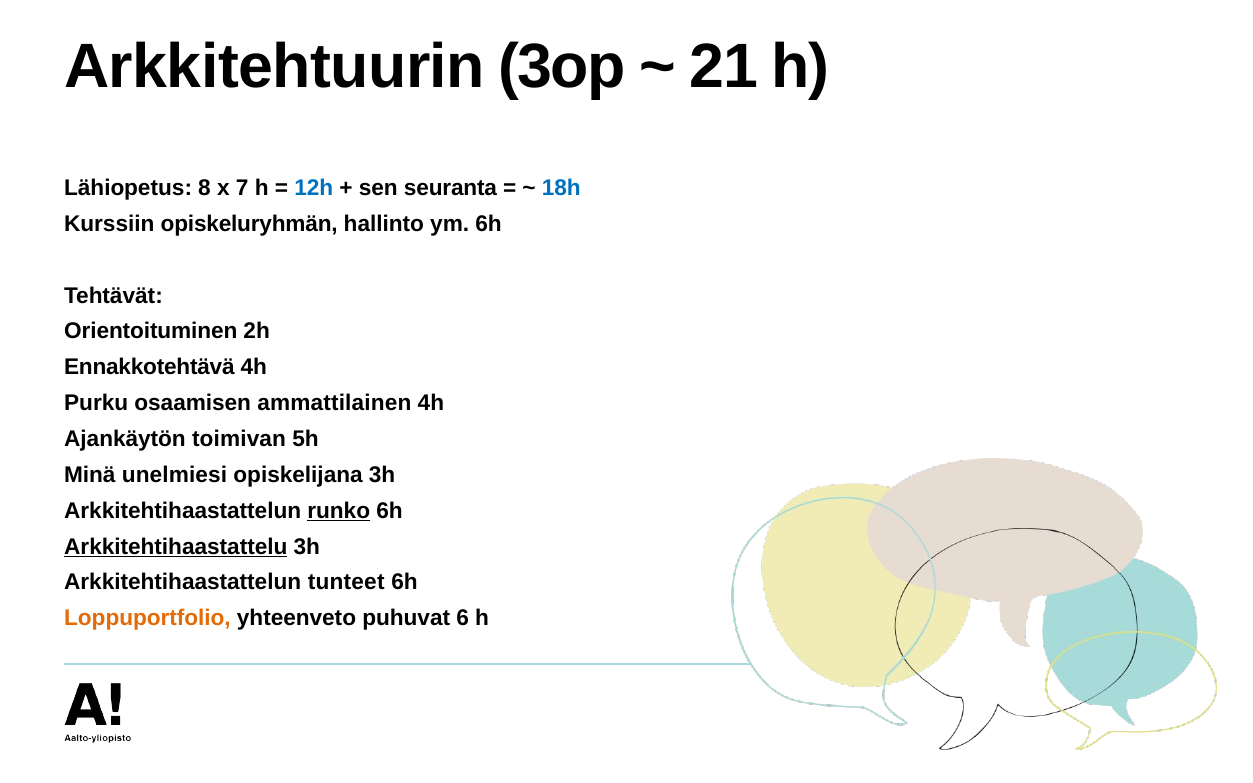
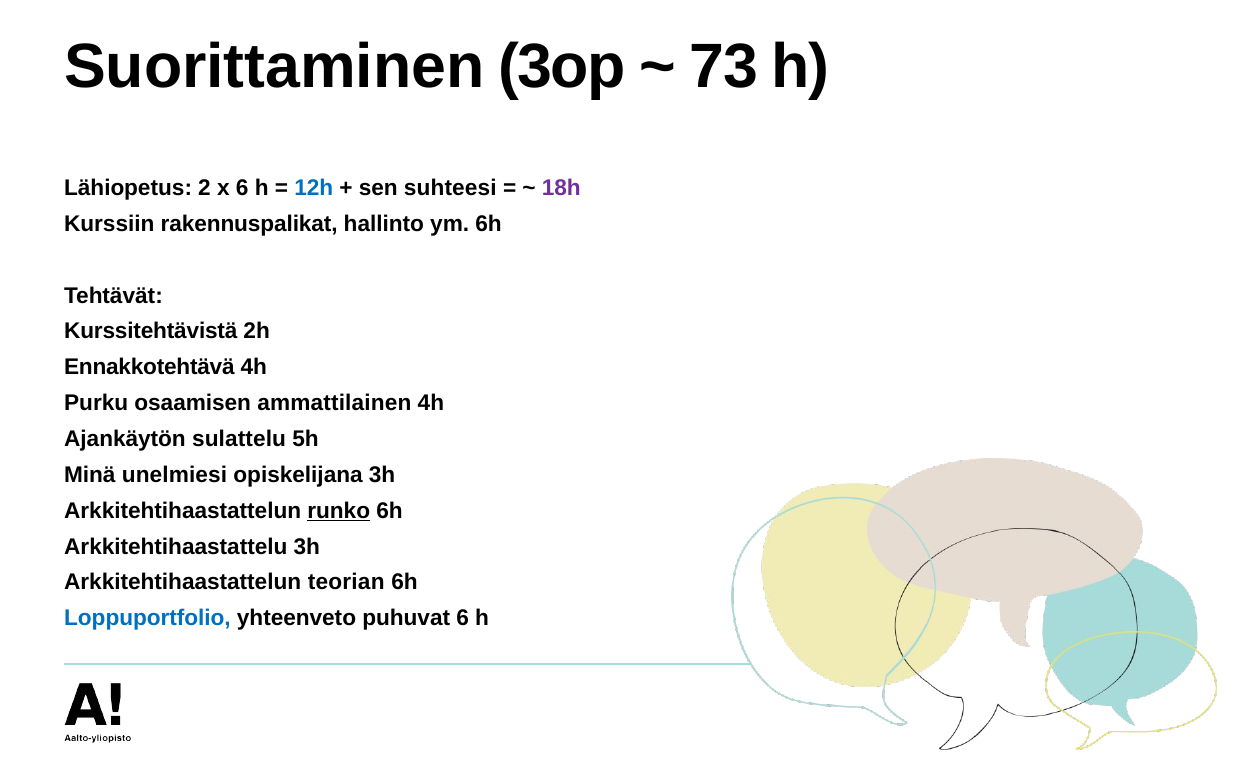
Arkkitehtuurin: Arkkitehtuurin -> Suorittaminen (274, 67)
21: 21 -> 73 (724, 67)
8: 8 -> 2 (204, 188)
x 7: 7 -> 6 (242, 188)
seuranta: seuranta -> suhteesi (450, 188)
18h colour: blue -> purple (561, 188)
opiskeluryhmän: opiskeluryhmän -> rakennuspalikat (249, 224)
Orientoituminen: Orientoituminen -> Kurssitehtävistä (151, 331)
toimivan: toimivan -> sulattelu (239, 439)
Arkkitehtihaastattelu underline: present -> none (176, 547)
tunteet: tunteet -> teorian (346, 583)
Loppuportfolio colour: orange -> blue (147, 618)
